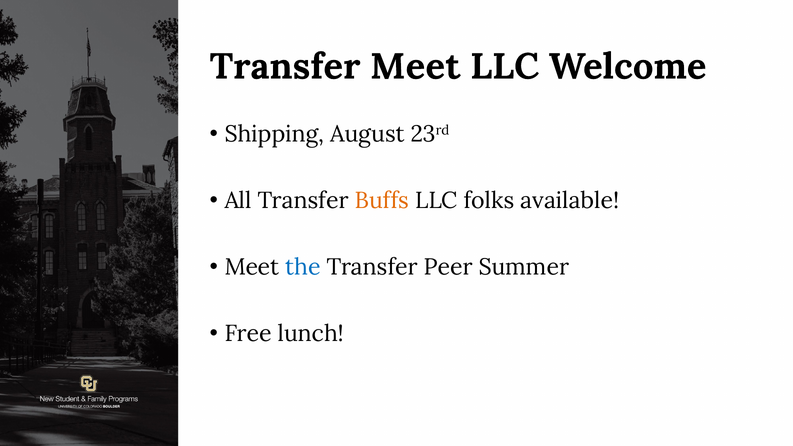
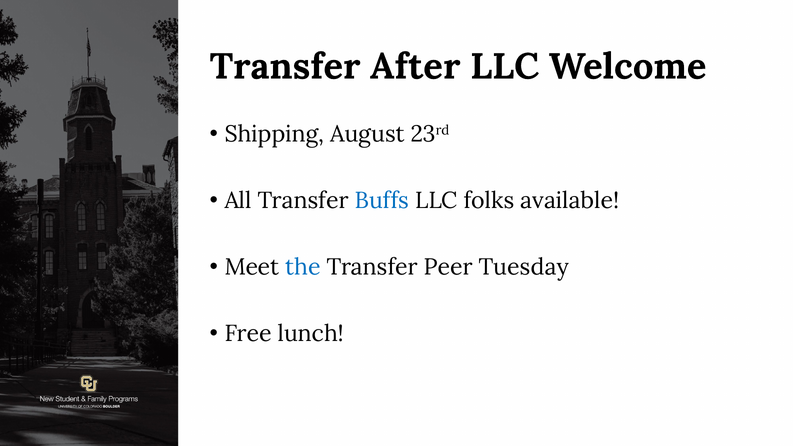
Transfer Meet: Meet -> After (415, 67)
Buffs colour: orange -> blue (382, 201)
Summer: Summer -> Tuesday (524, 267)
